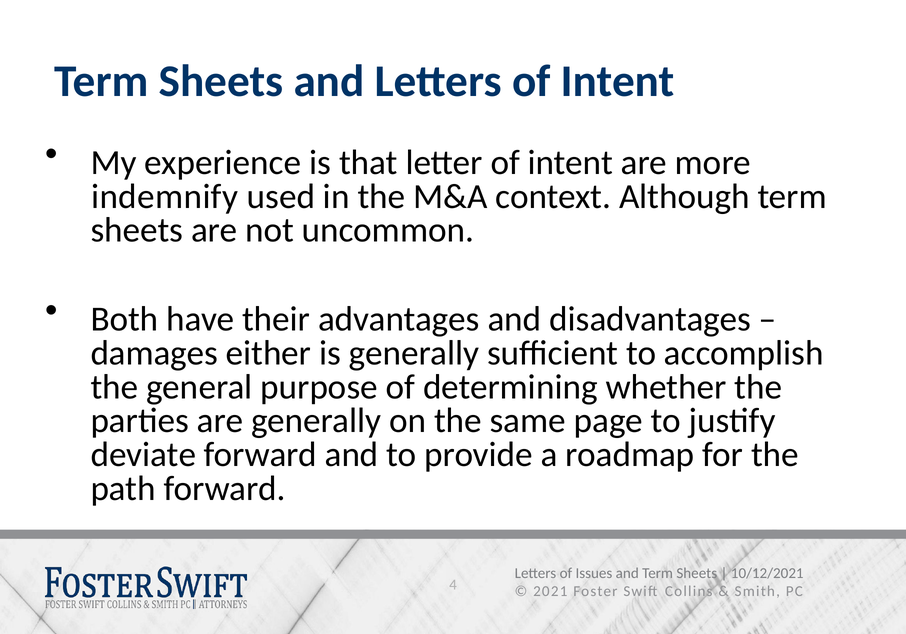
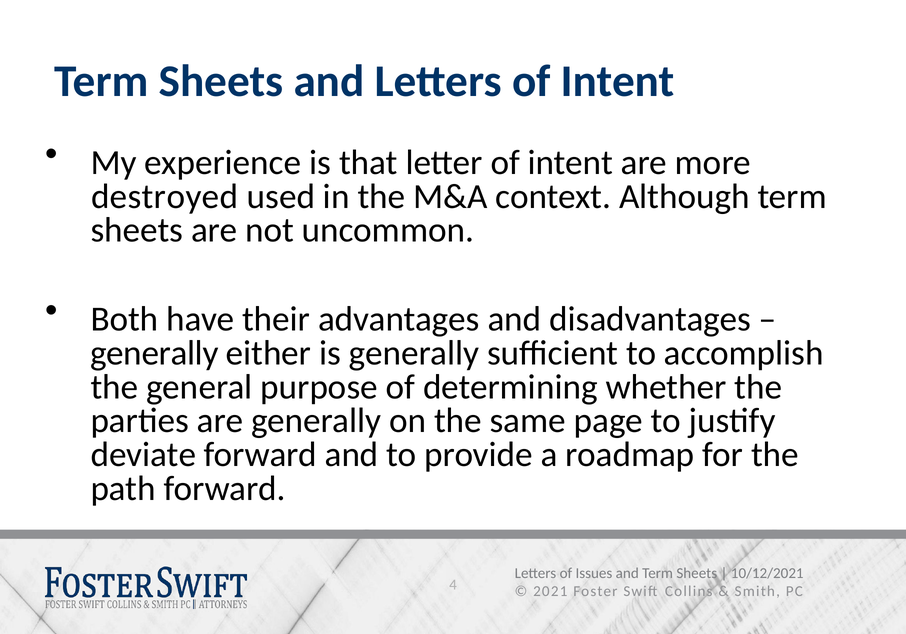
indemnify: indemnify -> destroyed (165, 197)
damages: damages -> generally (154, 353)
